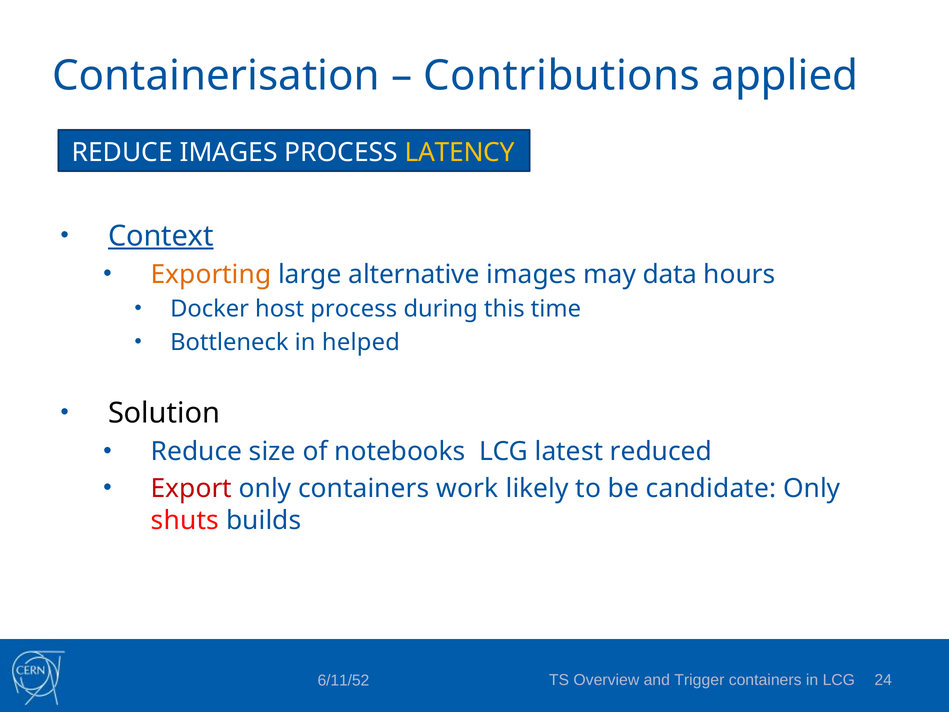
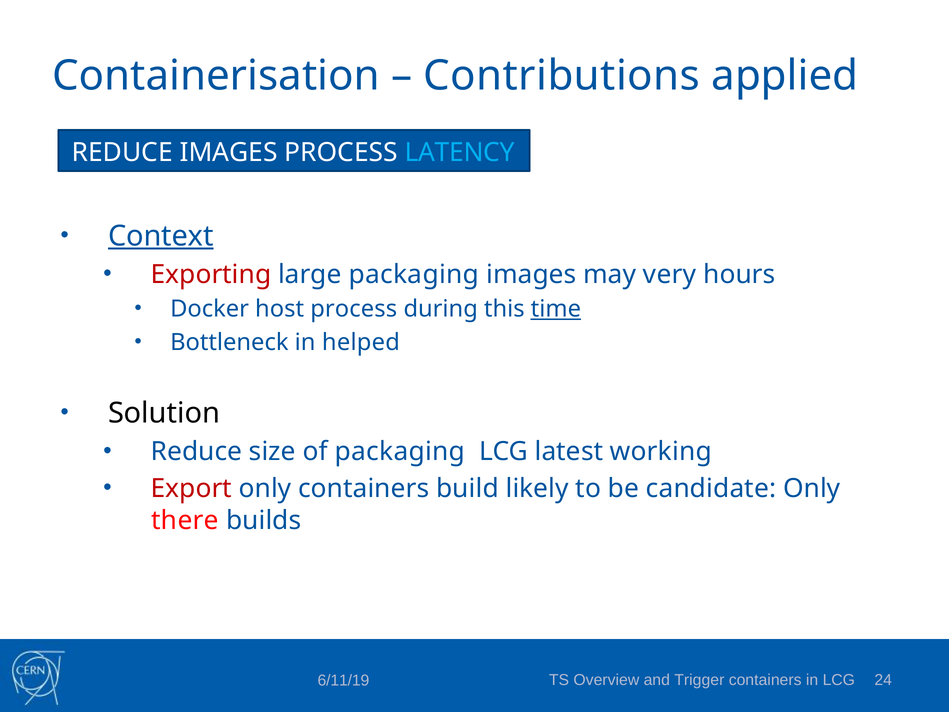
LATENCY colour: yellow -> light blue (460, 152)
Exporting colour: orange -> red (211, 274)
large alternative: alternative -> packaging (414, 274)
data: data -> very (670, 274)
time underline: none -> present (556, 309)
of notebooks: notebooks -> packaging (400, 452)
reduced: reduced -> working (661, 452)
work: work -> build (467, 488)
shuts: shuts -> there (185, 520)
6/11/52: 6/11/52 -> 6/11/19 (343, 680)
